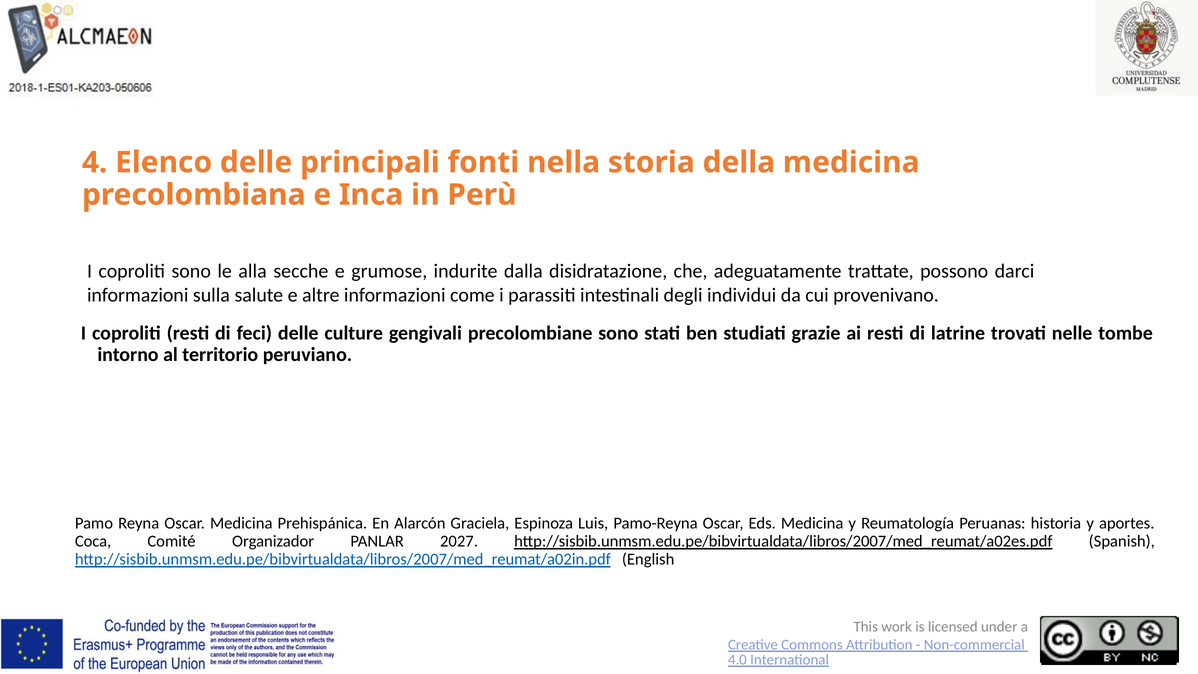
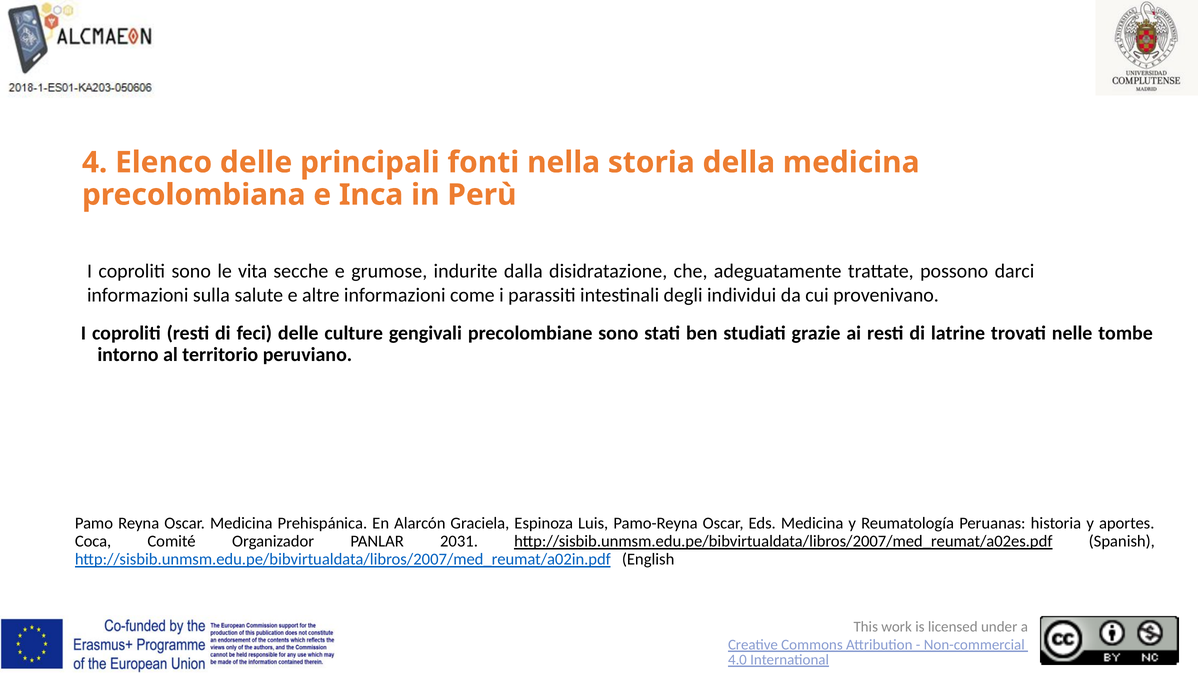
alla: alla -> vita (253, 271)
2027: 2027 -> 2031 (459, 541)
